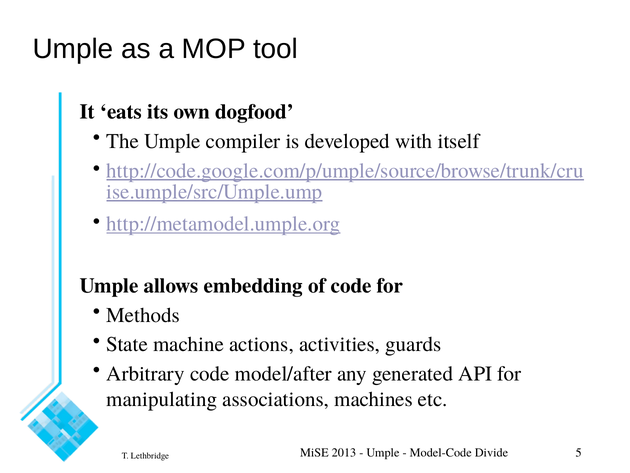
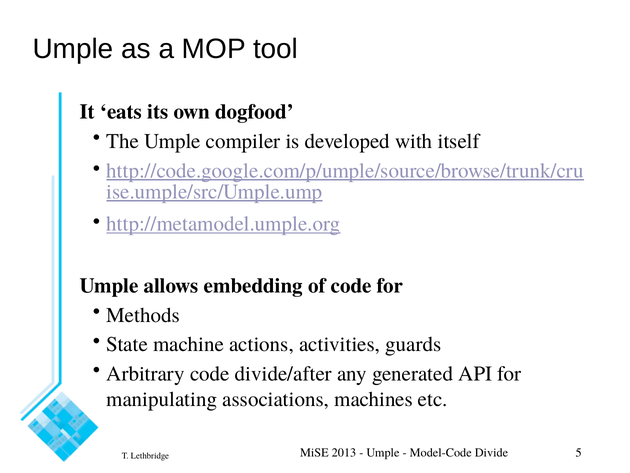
model/after: model/after -> divide/after (283, 374)
